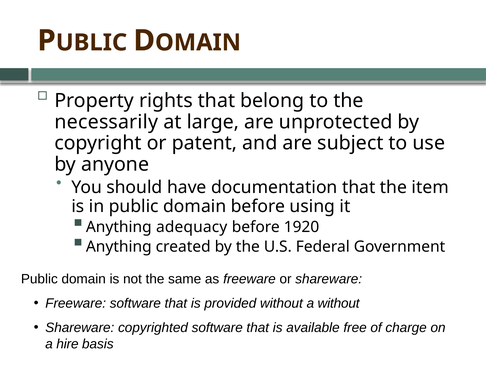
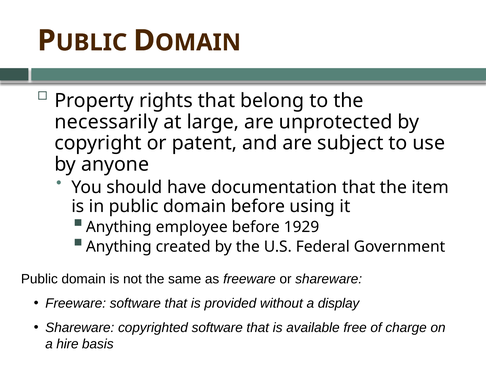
adequacy: adequacy -> employee (192, 227)
1920: 1920 -> 1929 (301, 227)
a without: without -> display (339, 303)
